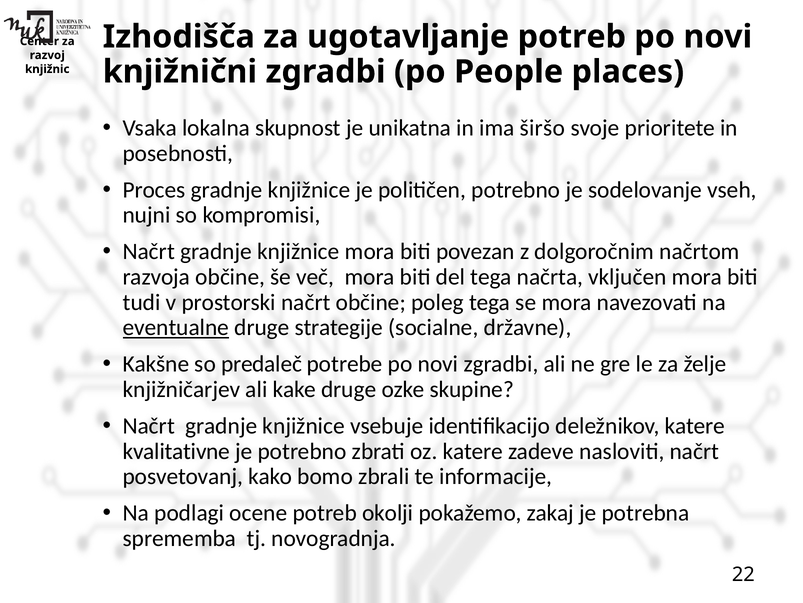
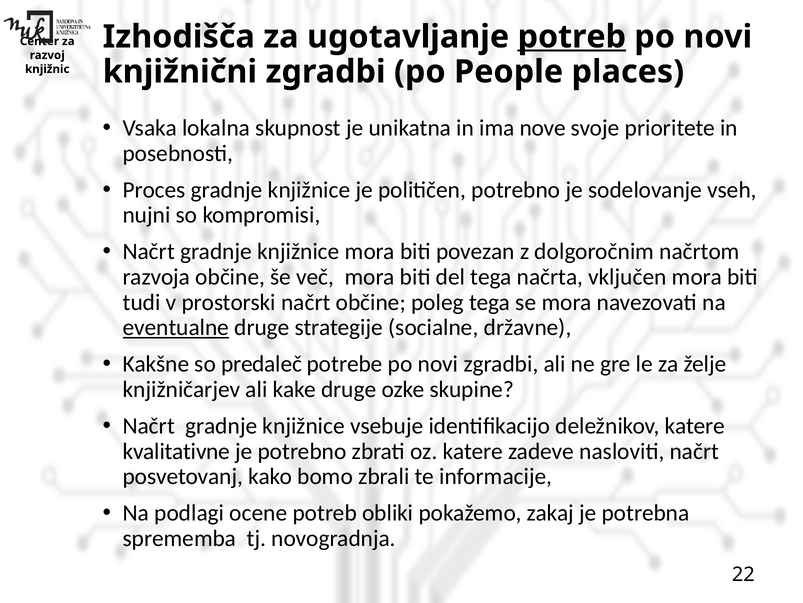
potreb underline: none -> present (572, 37)
širšo: širšo -> nove (543, 128)
okolji: okolji -> obliki (388, 512)
